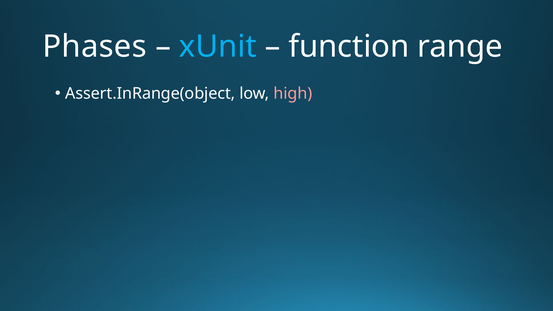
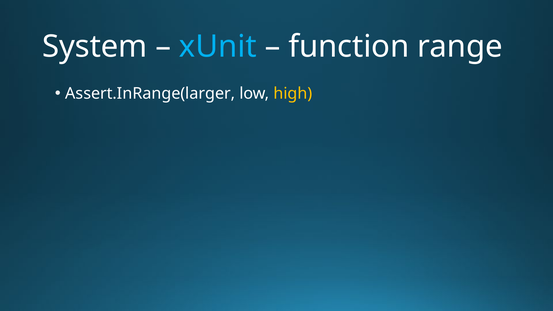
Phases: Phases -> System (95, 46)
Assert.InRange(object: Assert.InRange(object -> Assert.InRange(larger (150, 93)
high colour: pink -> yellow (293, 93)
